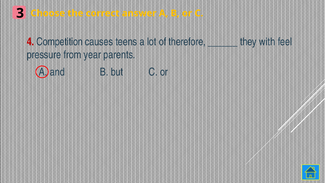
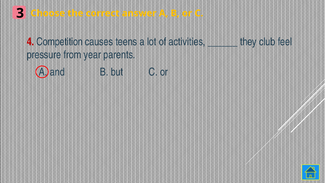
therefore: therefore -> activities (187, 42)
with: with -> club (267, 42)
